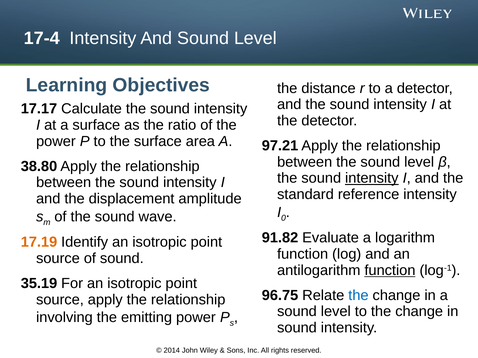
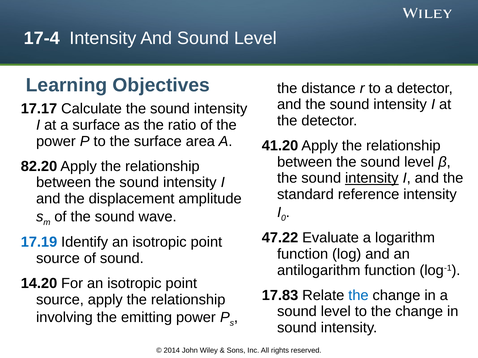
97.21: 97.21 -> 41.20 (280, 146)
38.80: 38.80 -> 82.20 (39, 166)
91.82: 91.82 -> 47.22 (280, 238)
17.19 colour: orange -> blue (39, 242)
function underline: present -> none (390, 271)
35.19: 35.19 -> 14.20 (39, 284)
96.75: 96.75 -> 17.83 (280, 296)
